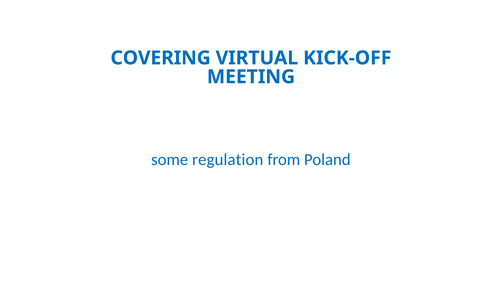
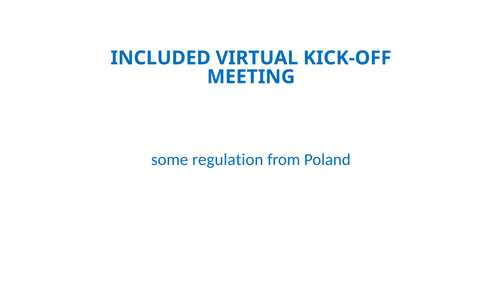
COVERING: COVERING -> INCLUDED (161, 58)
